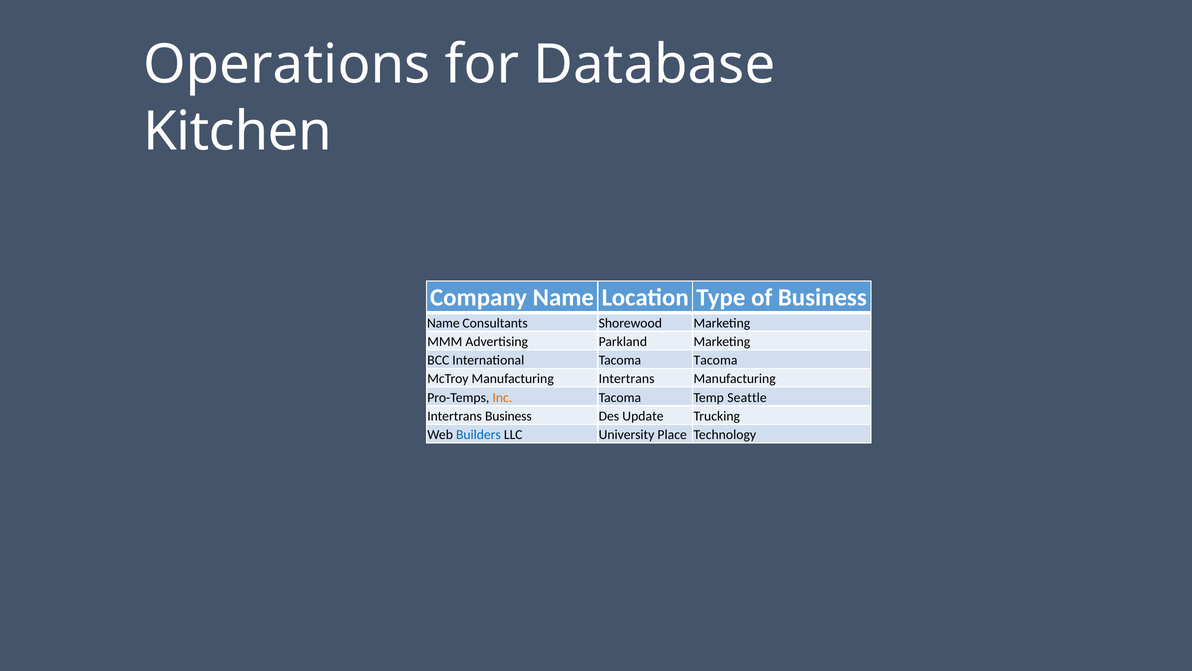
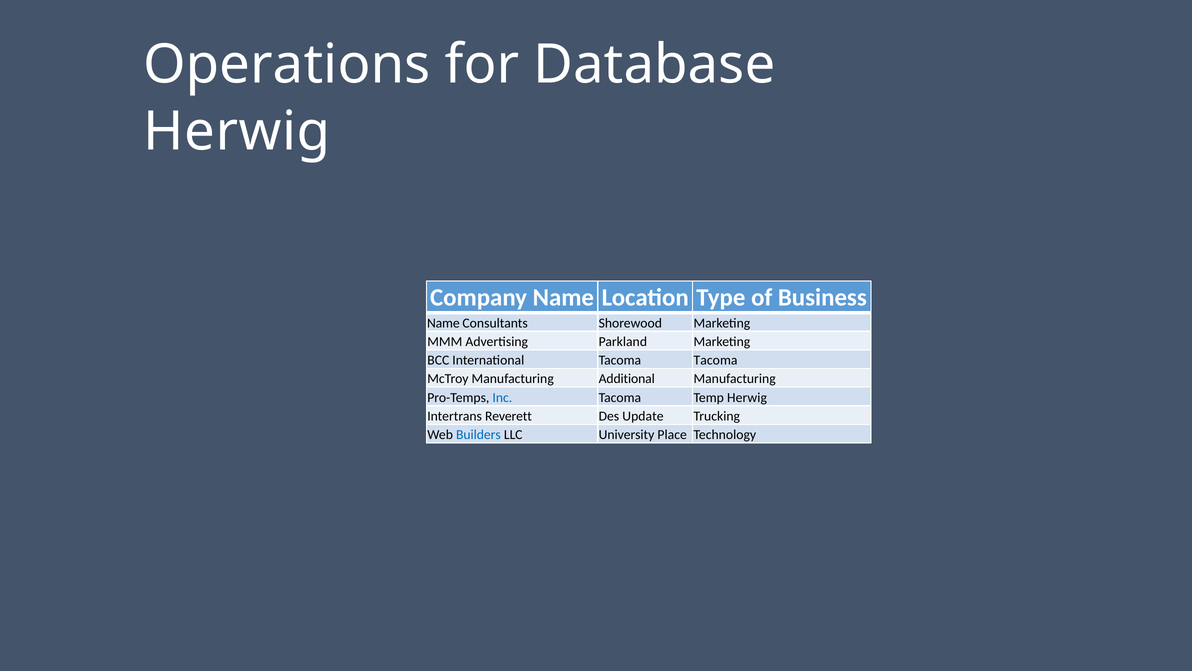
Kitchen: Kitchen -> Herwig (237, 132)
Manufacturing Intertrans: Intertrans -> Additional (627, 379)
Inc colour: orange -> blue (502, 397)
Temp Seattle: Seattle -> Herwig (747, 397)
Intertrans Business: Business -> Reverett (508, 416)
